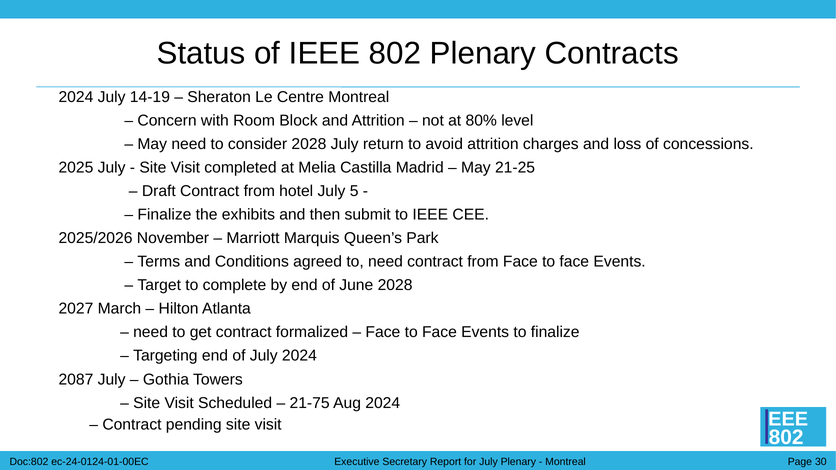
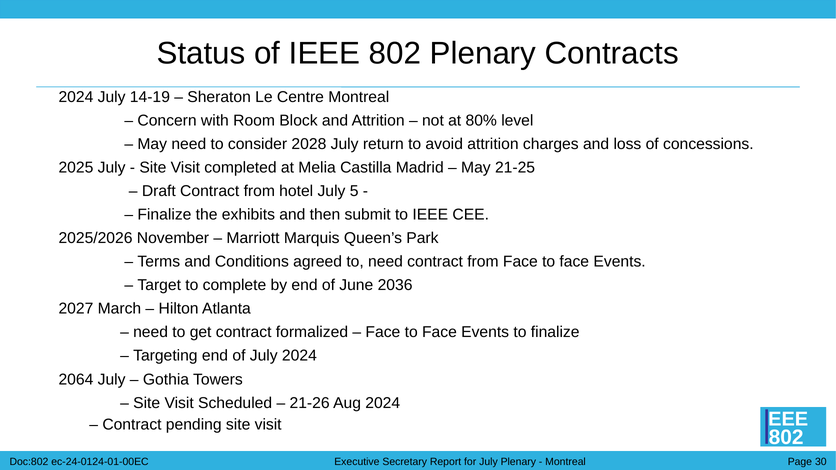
June 2028: 2028 -> 2036 (395, 285)
2087: 2087 -> 2064 (76, 380)
21-75: 21-75 -> 21-26 (310, 403)
